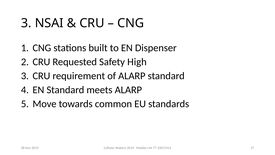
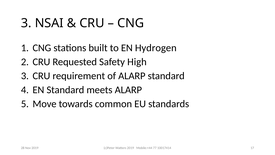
Dispenser: Dispenser -> Hydrogen (156, 48)
